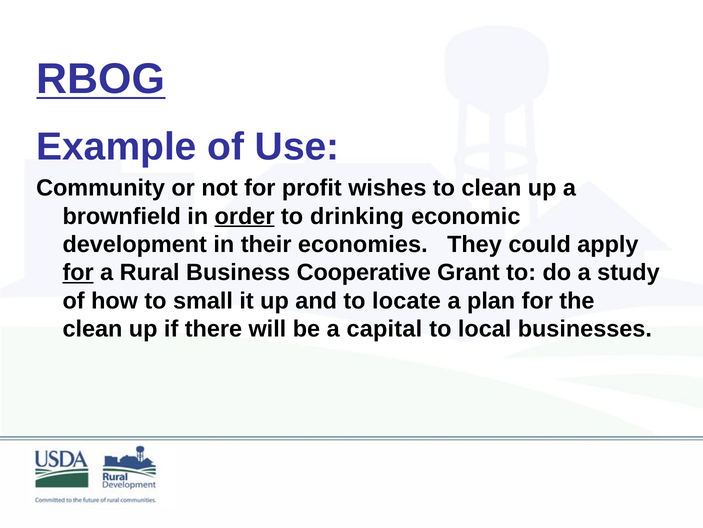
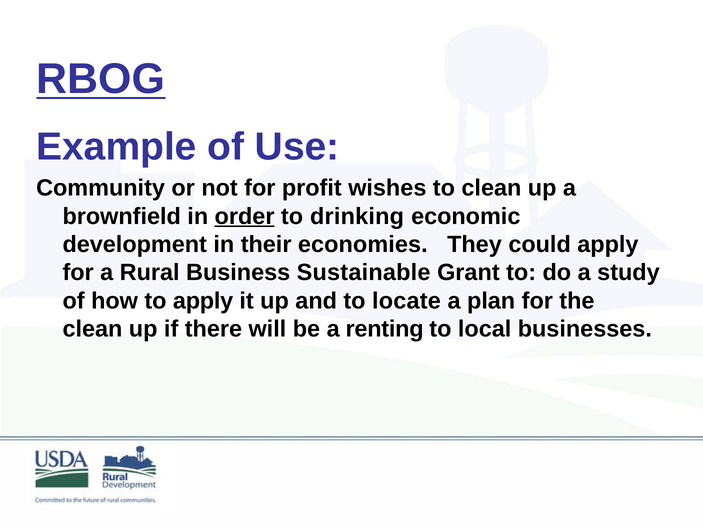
for underline: present -> none (78, 272)
Cooperative: Cooperative -> Sustainable (364, 272)
to small: small -> apply (203, 300)
capital: capital -> renting (385, 328)
